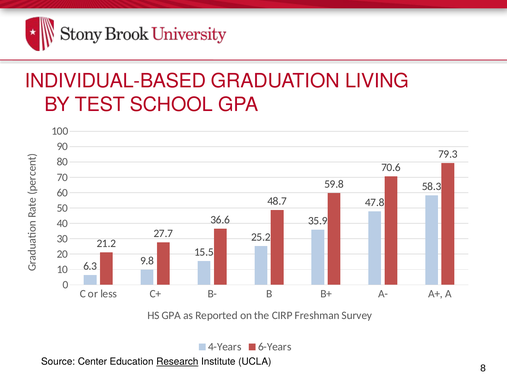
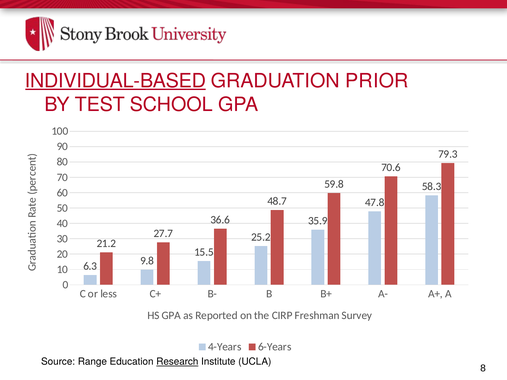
INDIVIDUAL-BASED underline: none -> present (116, 81)
LIVING: LIVING -> PRIOR (377, 81)
Center: Center -> Range (92, 362)
